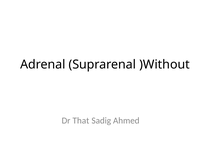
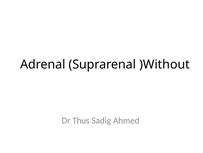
That: That -> Thus (81, 120)
